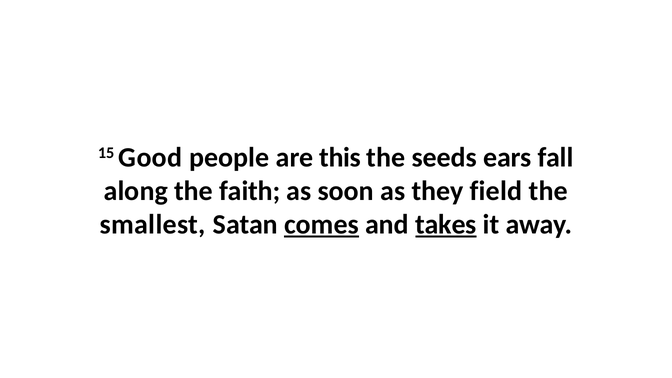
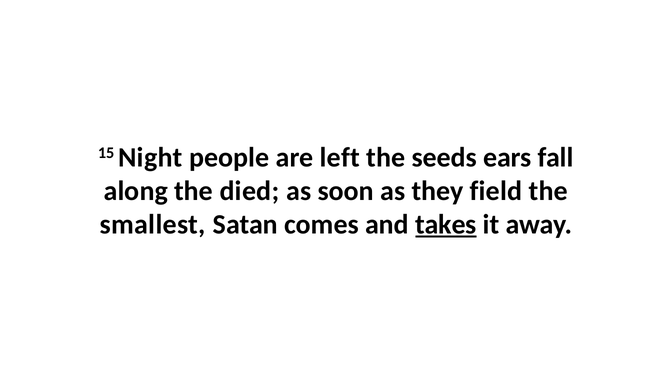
Good: Good -> Night (150, 157)
this: this -> left (340, 157)
faith: faith -> died (250, 191)
comes underline: present -> none (322, 225)
